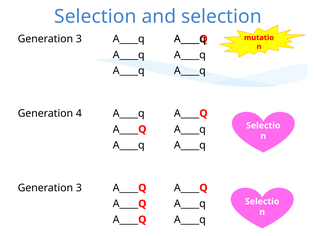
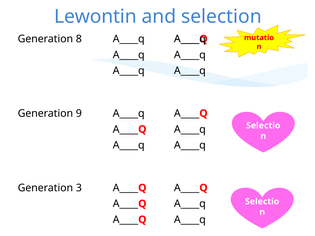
Selection: Selection -> Lewontin (95, 17)
3: 3 -> 8 (79, 39)
4: 4 -> 9 (79, 114)
